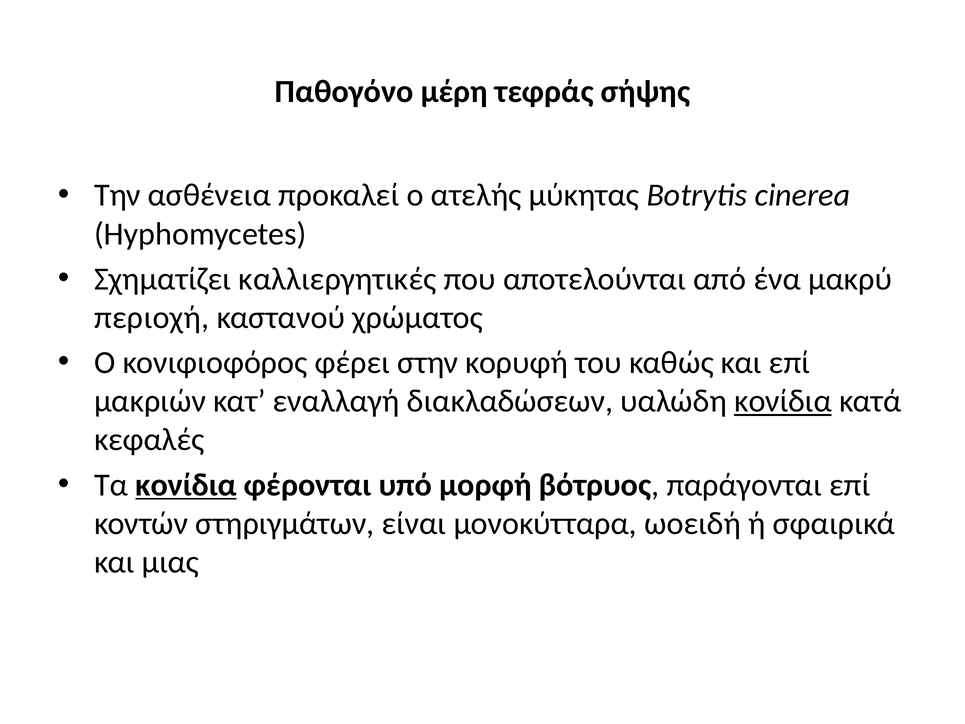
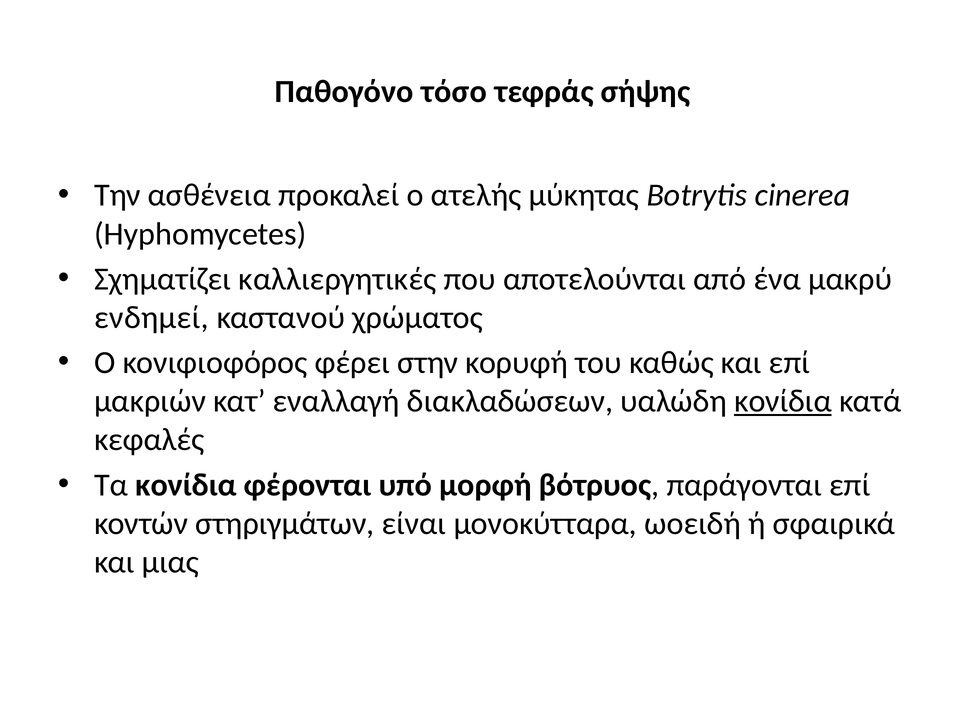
μέρη: μέρη -> τόσο (454, 92)
περιοχή: περιοχή -> ενδημεί (152, 317)
κονίδια underline: present -> none (186, 485)
